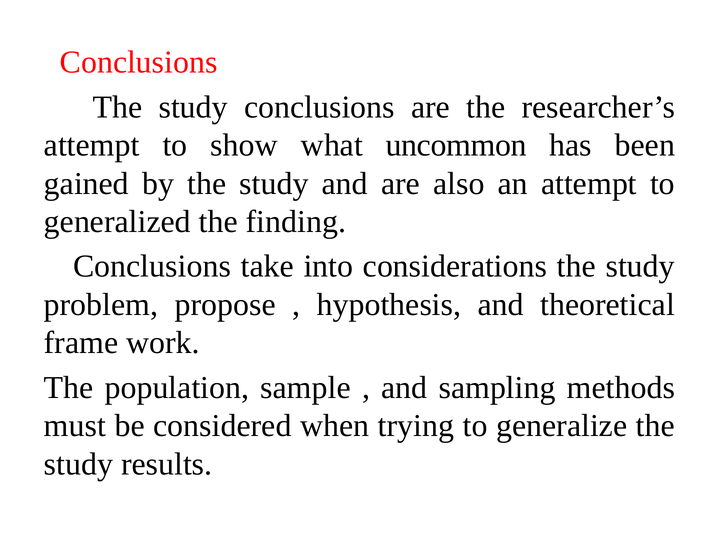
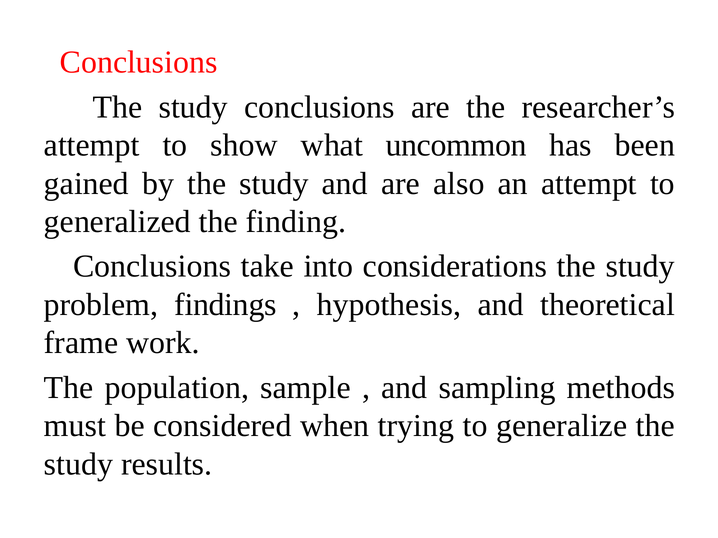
propose: propose -> findings (225, 305)
